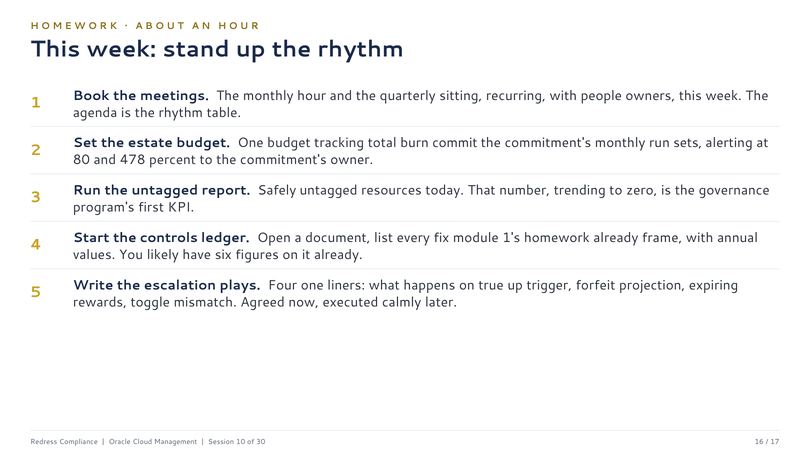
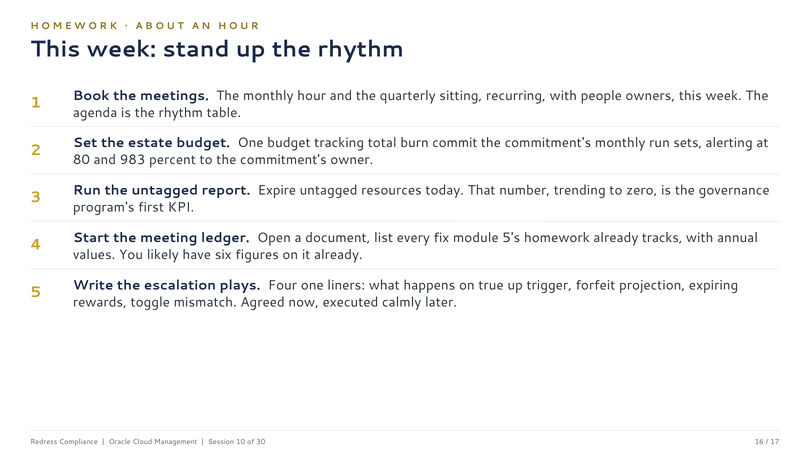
478: 478 -> 983 (133, 160)
Safely: Safely -> Expire (277, 190)
controls: controls -> meeting (169, 238)
1's: 1's -> 5's (511, 238)
frame: frame -> tracks (662, 238)
